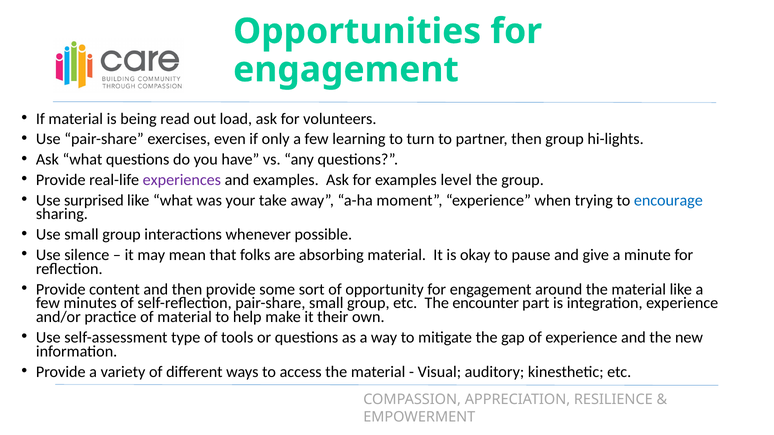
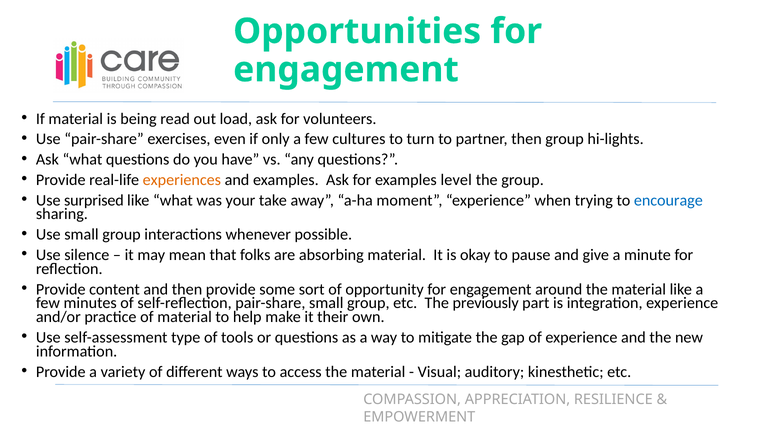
learning: learning -> cultures (359, 139)
experiences colour: purple -> orange (182, 180)
encounter: encounter -> previously (486, 303)
